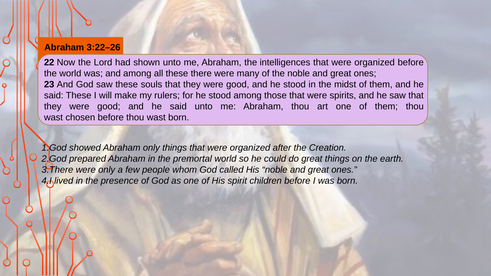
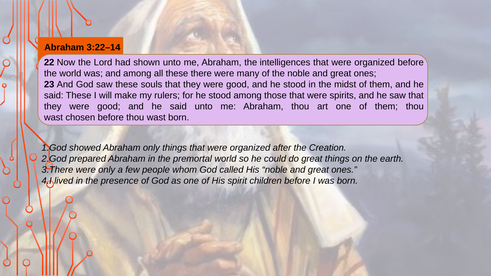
3:22–26: 3:22–26 -> 3:22–14 (104, 48)
